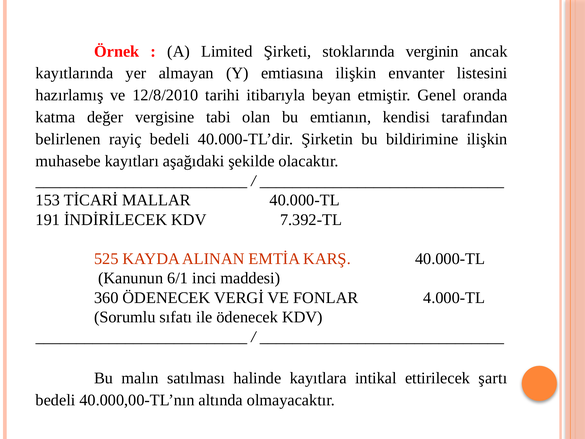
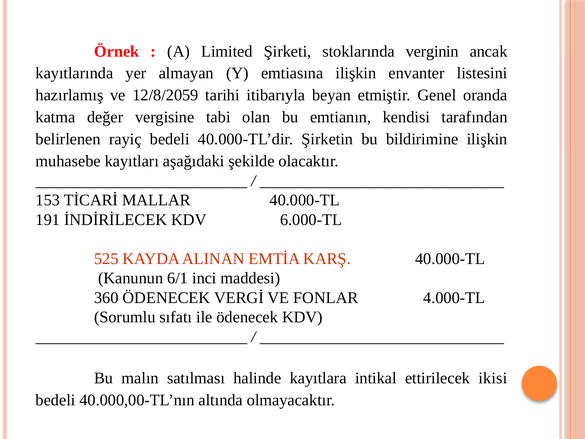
12/8/2010: 12/8/2010 -> 12/8/2059 (165, 95)
7.392-TL: 7.392-TL -> 6.000-TL (311, 220)
şartı: şartı -> ikisi (493, 378)
